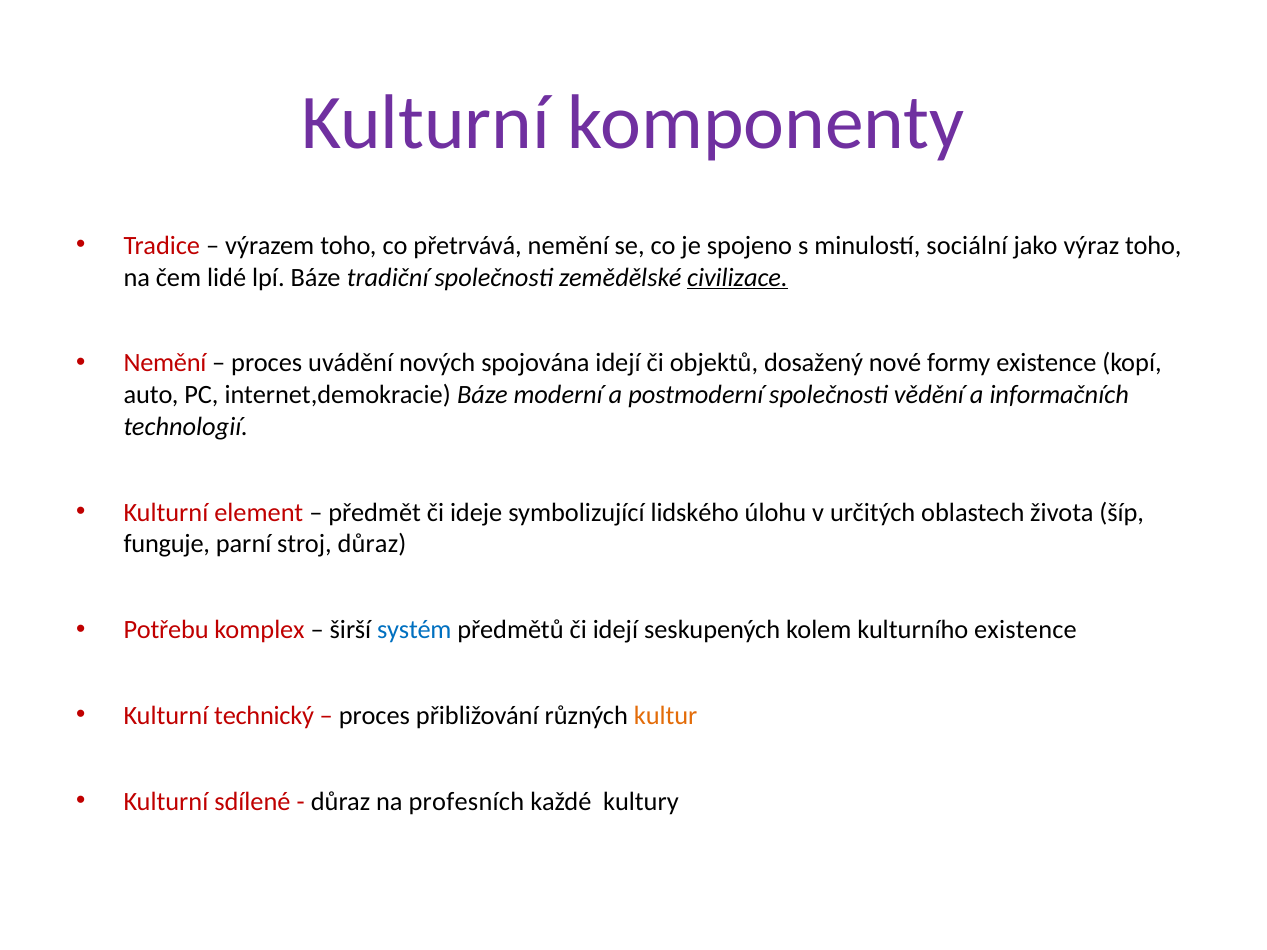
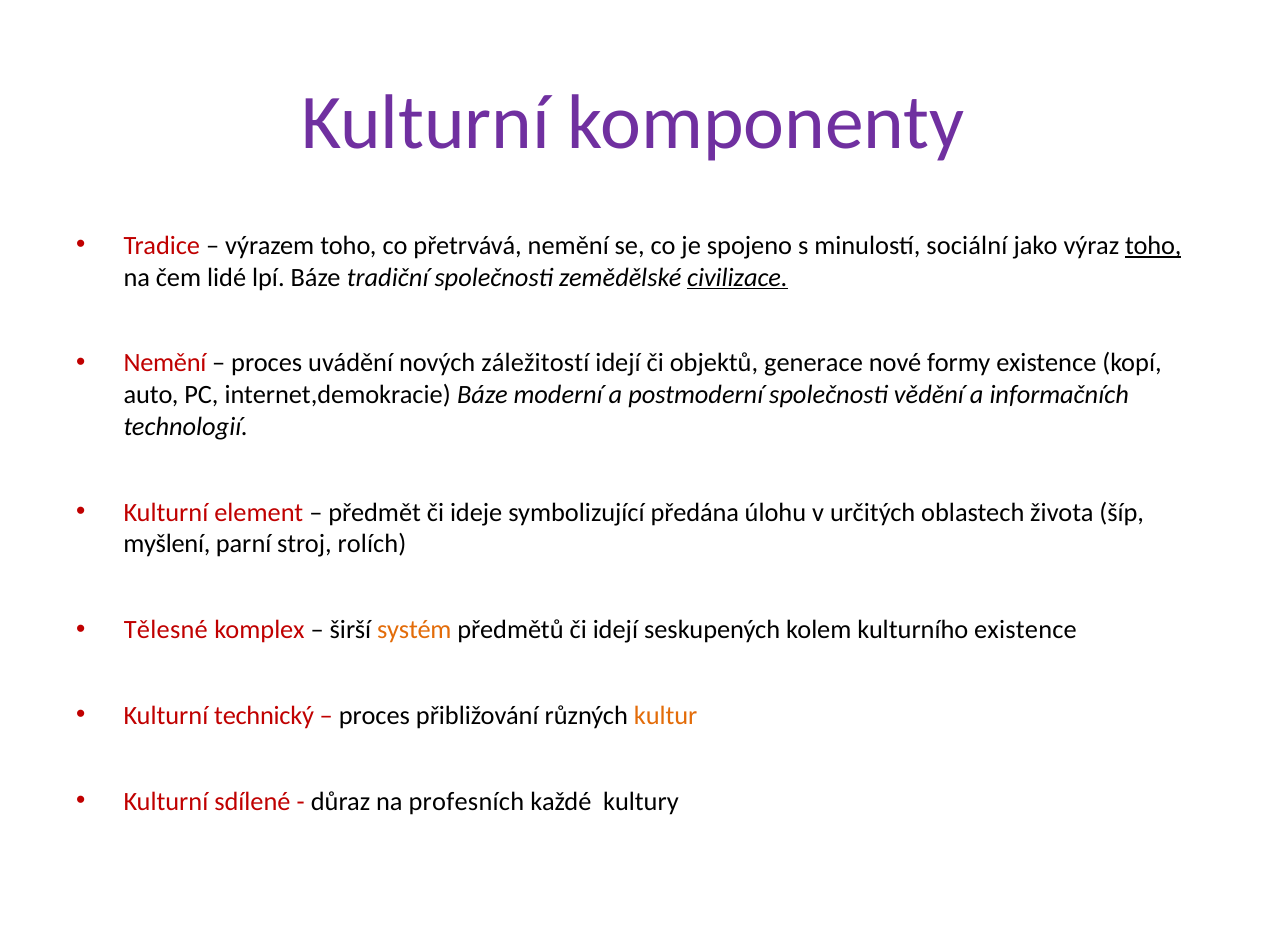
toho underline: none -> present (1153, 246)
spojována: spojována -> záležitostí (535, 363)
dosažený: dosažený -> generace (814, 363)
lidského: lidského -> předána (695, 513)
funguje: funguje -> myšlení (167, 544)
stroj důraz: důraz -> rolích (372, 544)
Potřebu: Potřebu -> Tělesné (166, 630)
systém colour: blue -> orange (414, 630)
